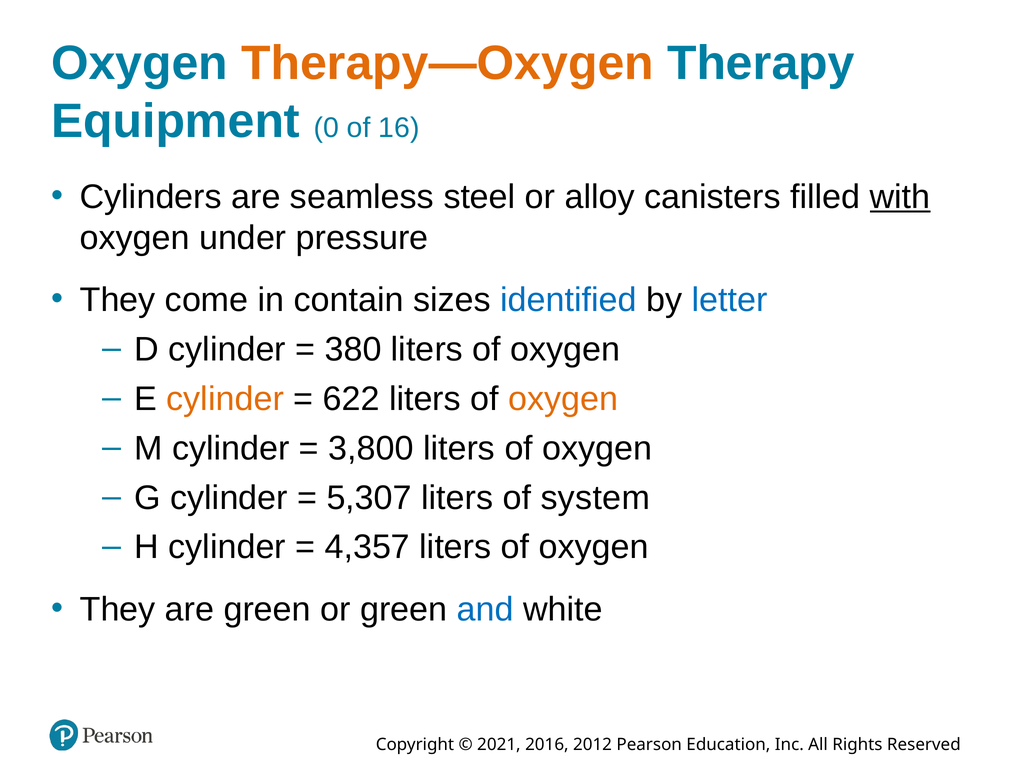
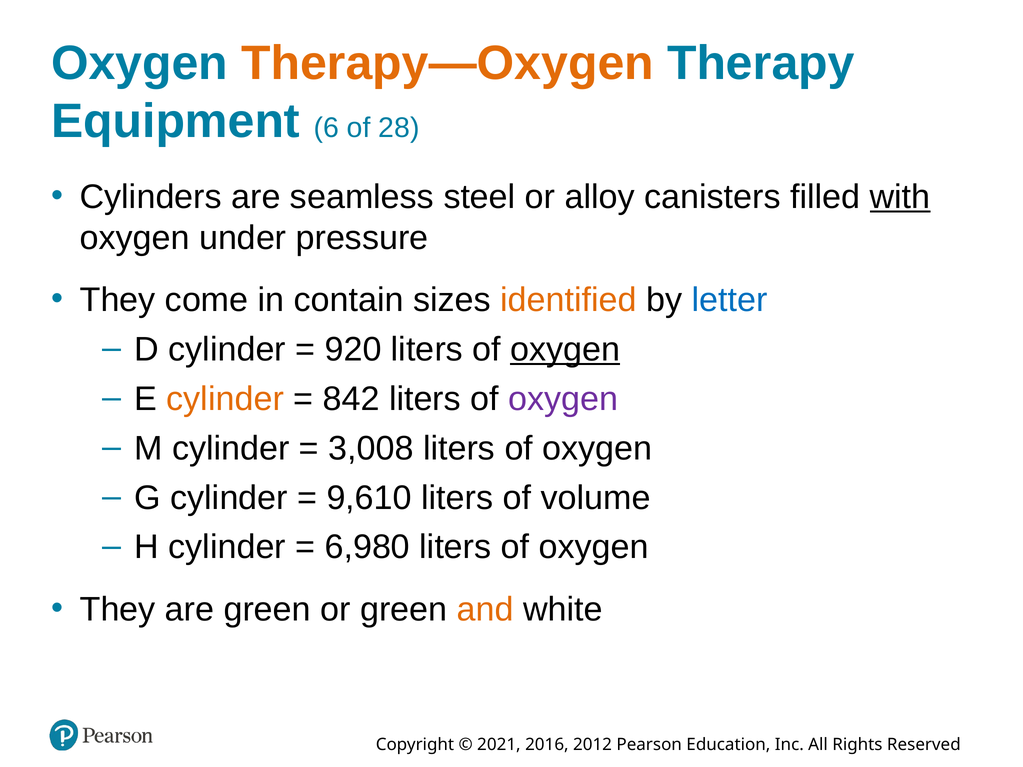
0: 0 -> 6 (326, 128)
16: 16 -> 28 (399, 128)
identified colour: blue -> orange (568, 300)
380: 380 -> 920 (353, 350)
oxygen underline: none -> present (565, 350)
622: 622 -> 842 (351, 399)
oxygen colour: orange -> purple (563, 399)
3,800: 3,800 -> 3,008 (371, 448)
5,307: 5,307 -> 9,610 (369, 498)
system: system -> volume (596, 498)
4,357: 4,357 -> 6,980 (367, 547)
and colour: blue -> orange (485, 610)
